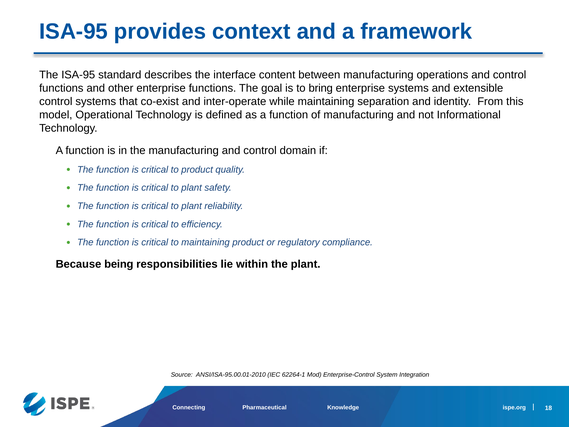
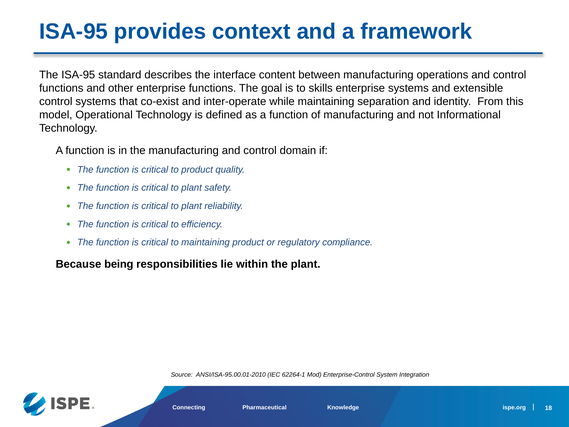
bring: bring -> skills (321, 88)
